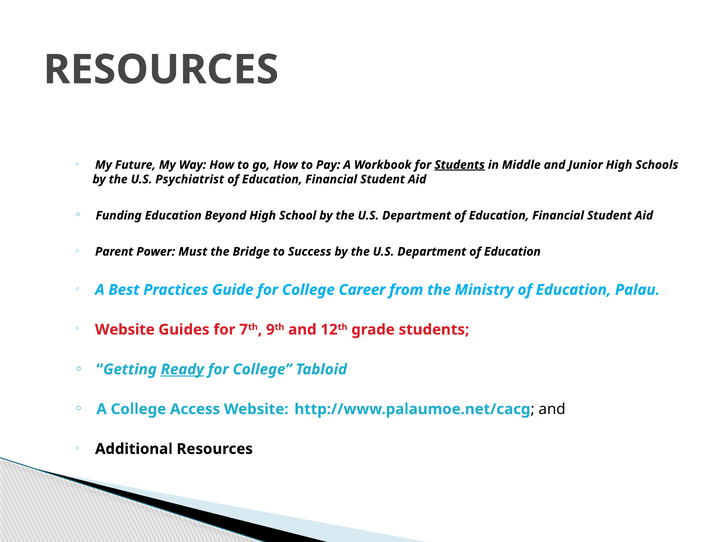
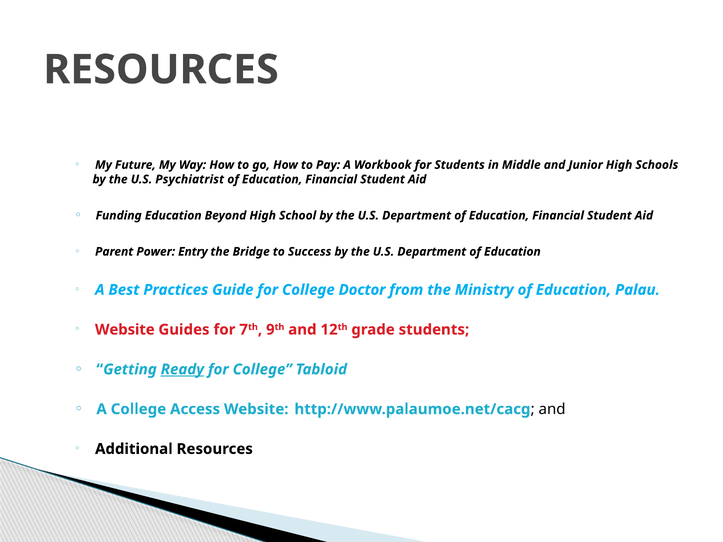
Students underline: present -> none (460, 165)
Must: Must -> Entry (193, 252)
Career: Career -> Doctor (362, 290)
